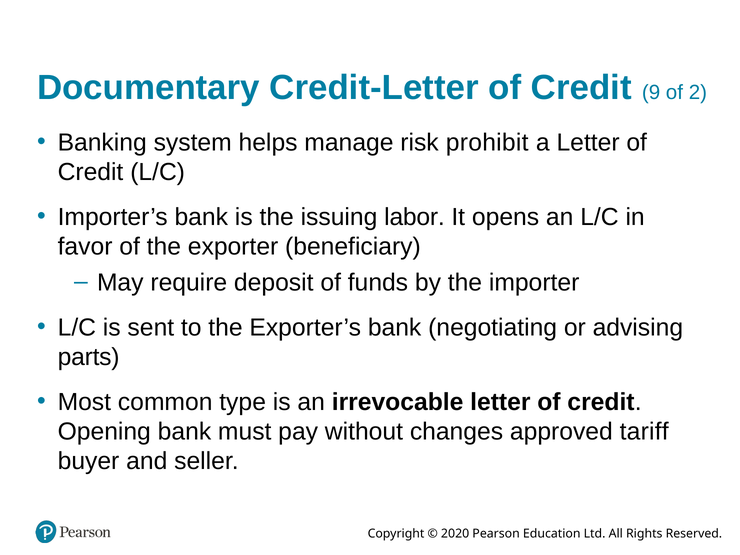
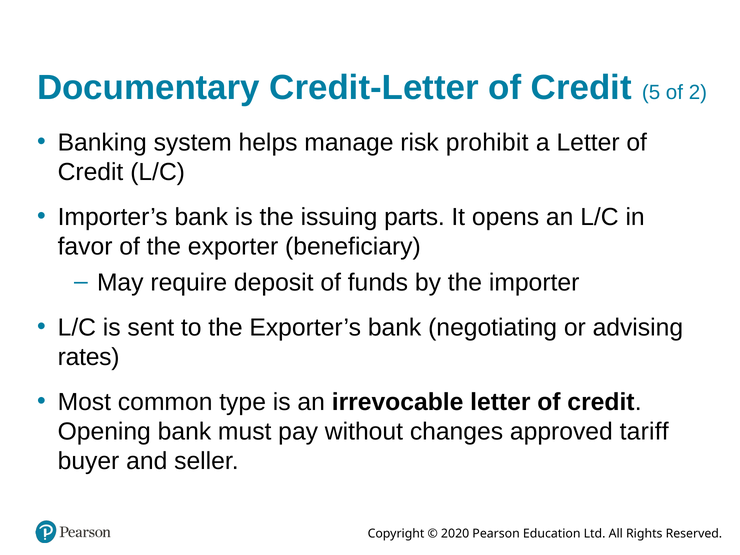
9: 9 -> 5 (651, 92)
labor: labor -> parts (415, 217)
parts: parts -> rates (89, 357)
